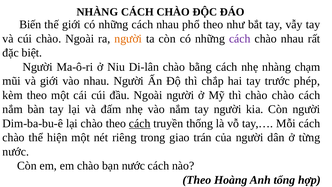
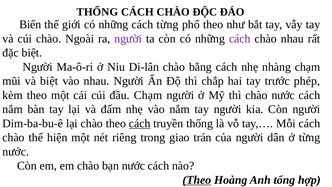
NHÀNG: NHÀNG -> THỐNG (97, 12)
cách nhau: nhau -> từng (168, 25)
người colour: orange -> purple (128, 39)
và giới: giới -> biệt (49, 81)
đầu Ngoài: Ngoài -> Chạm (148, 95)
chào chào: chào -> nước (283, 95)
Theo underline: none -> present (197, 180)
